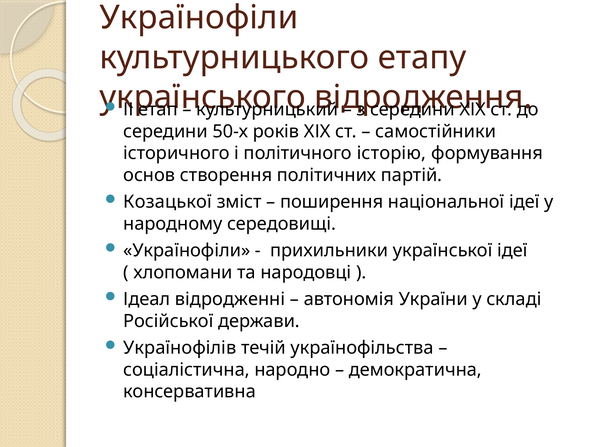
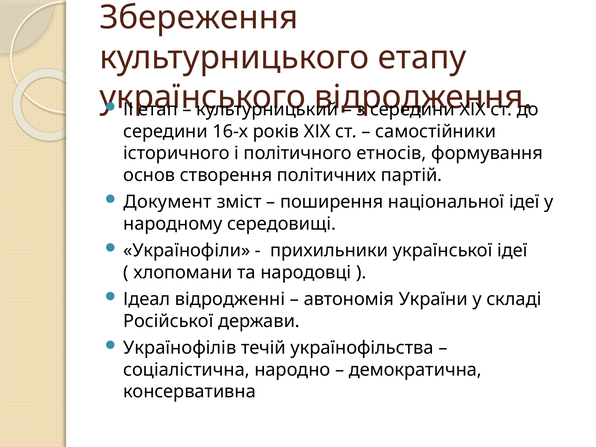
Українофіли: Українофіли -> Збереження (199, 18)
50-х: 50-х -> 16-х (230, 131)
історію: історію -> етносів (391, 153)
Козацької: Козацької -> Документ (168, 202)
